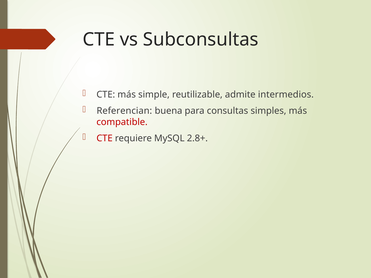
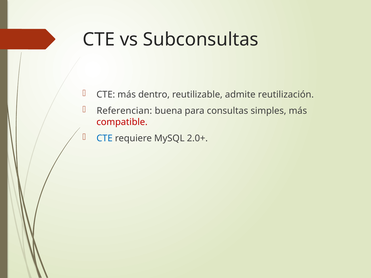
simple: simple -> dentro (154, 95)
intermedios: intermedios -> reutilización (286, 95)
CTE colour: red -> blue (105, 138)
2.8+: 2.8+ -> 2.0+ (197, 138)
